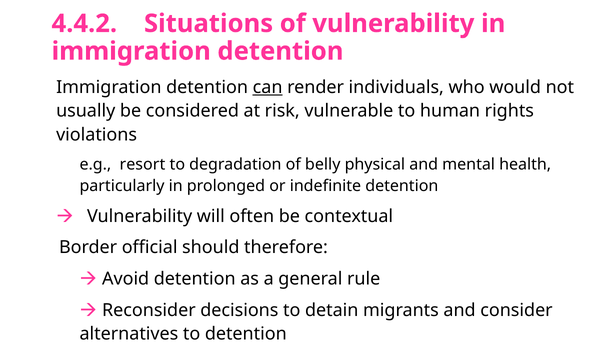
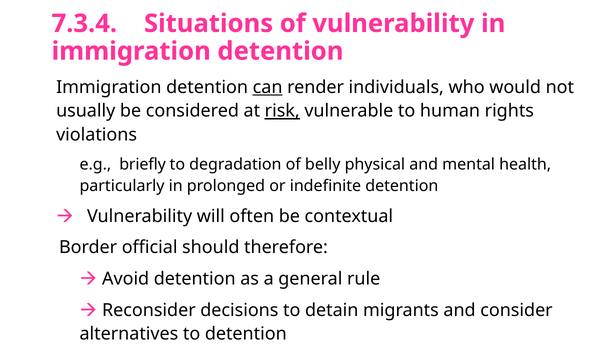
4.4.2: 4.4.2 -> 7.3.4 (84, 24)
risk underline: none -> present (282, 111)
resort: resort -> briefly (143, 165)
